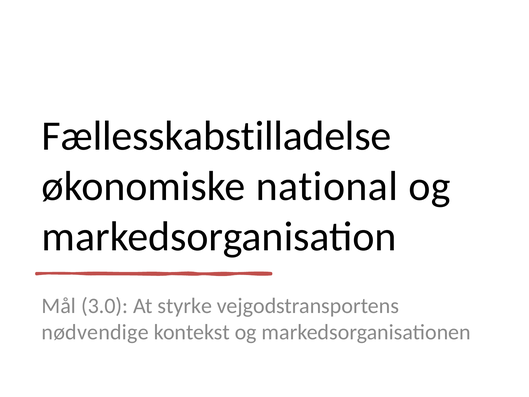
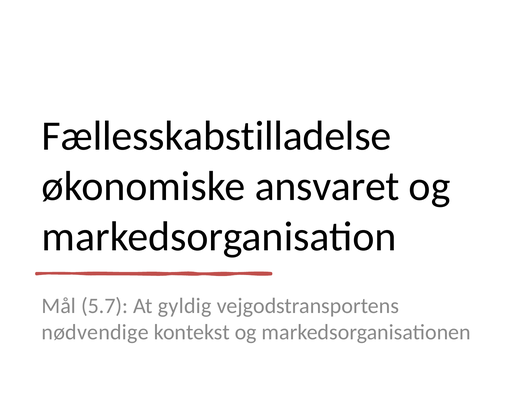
national: national -> ansvaret (327, 186)
3.0: 3.0 -> 5.7 (105, 306)
styrke: styrke -> gyldig (185, 306)
